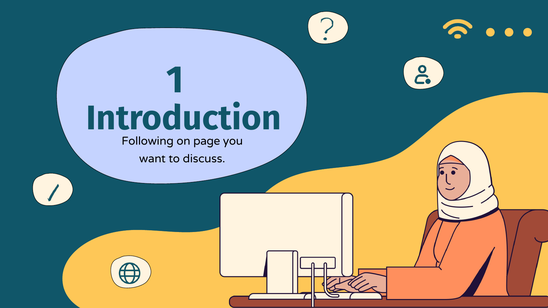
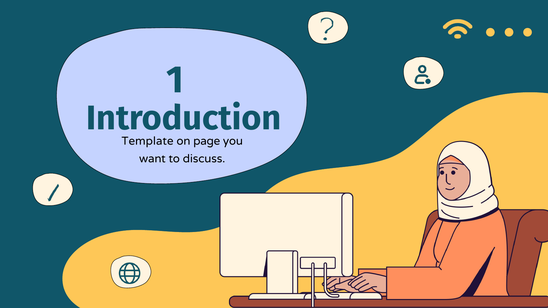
Following: Following -> Template (147, 141)
